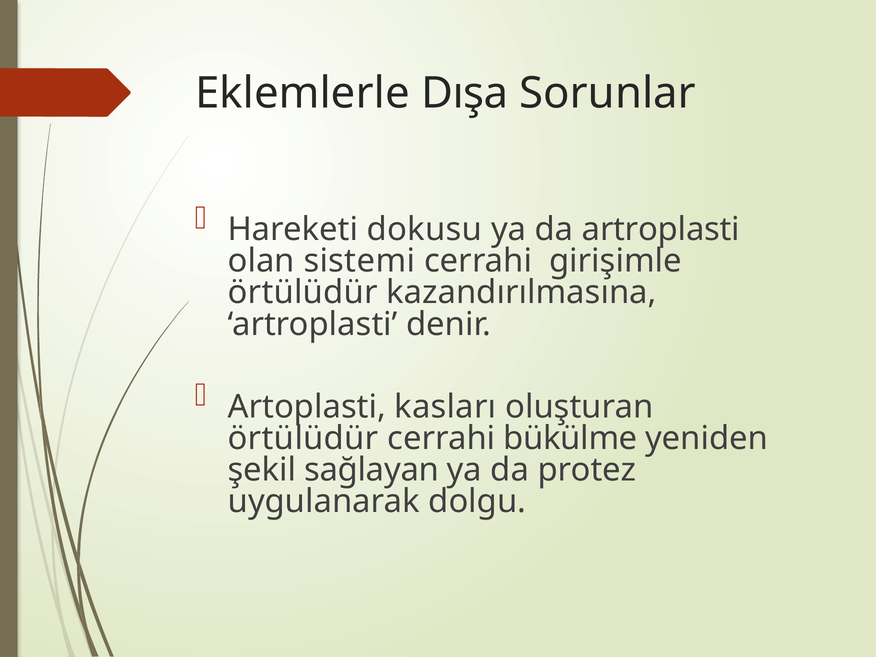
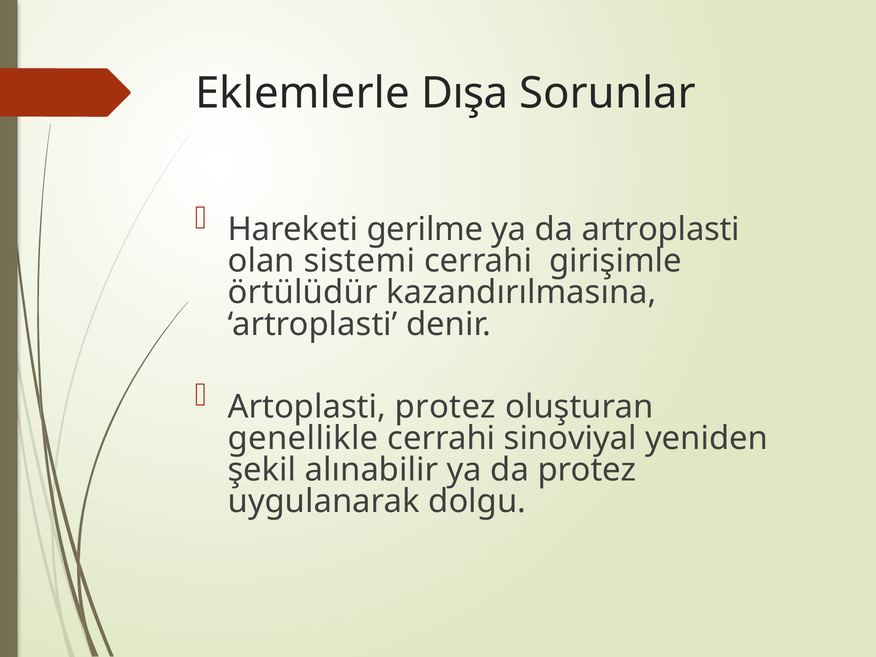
dokusu: dokusu -> gerilme (425, 230)
Artoplasti kasları: kasları -> protez (445, 407)
örtülüdür: örtülüdür -> genellikle (303, 438)
bükülme: bükülme -> sinoviyal (570, 438)
sağlayan: sağlayan -> alınabilir (372, 470)
